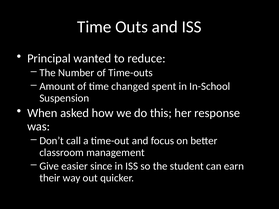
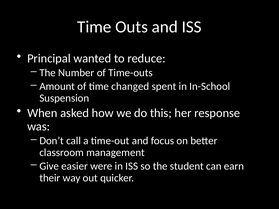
since: since -> were (101, 166)
